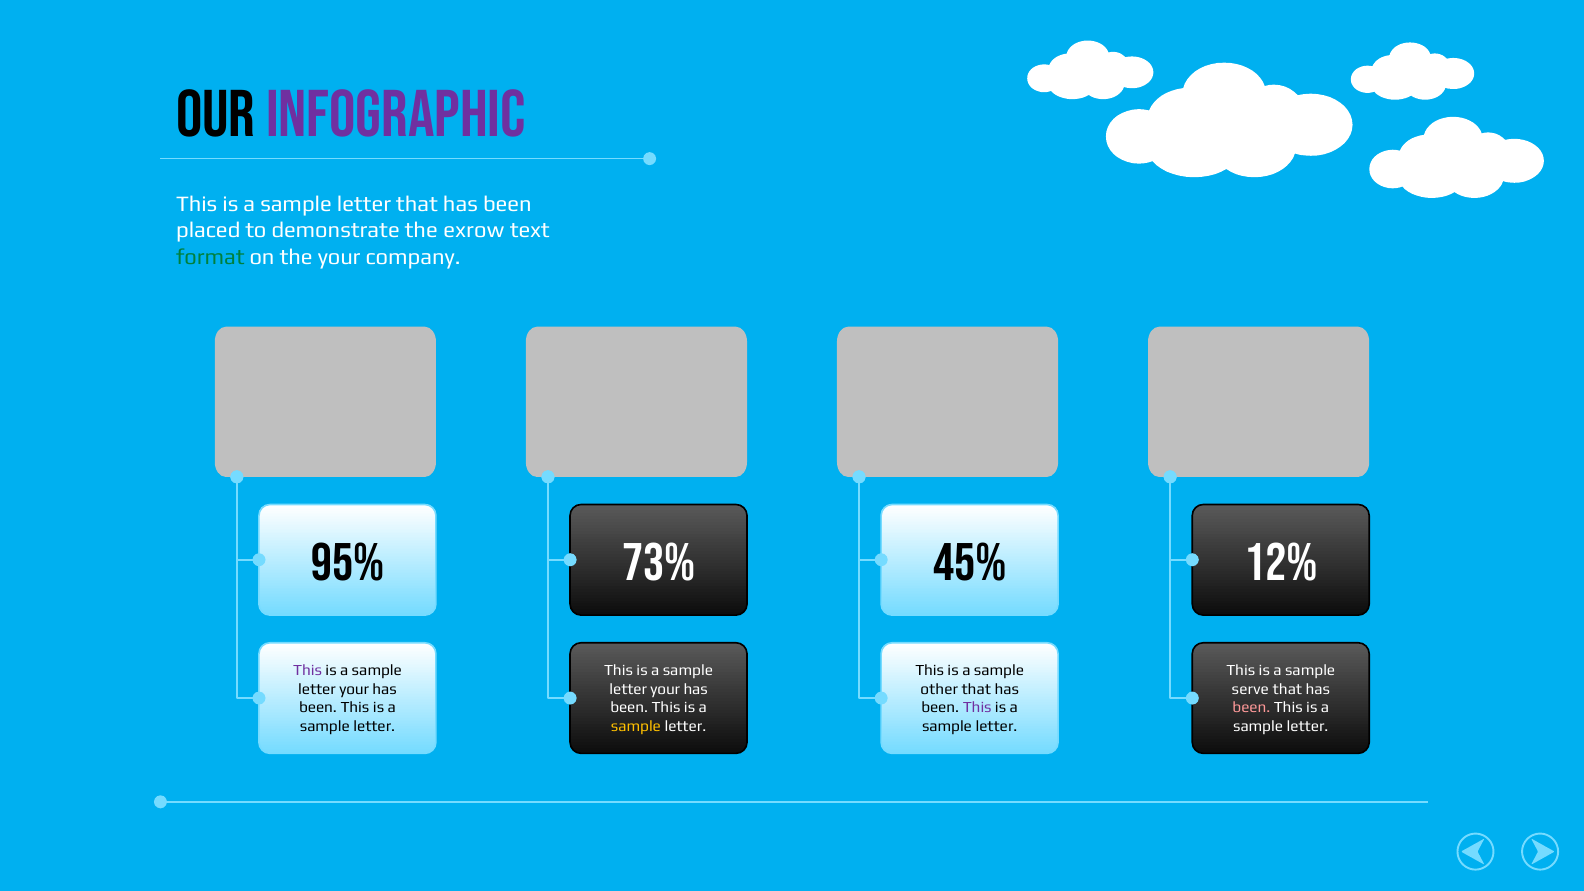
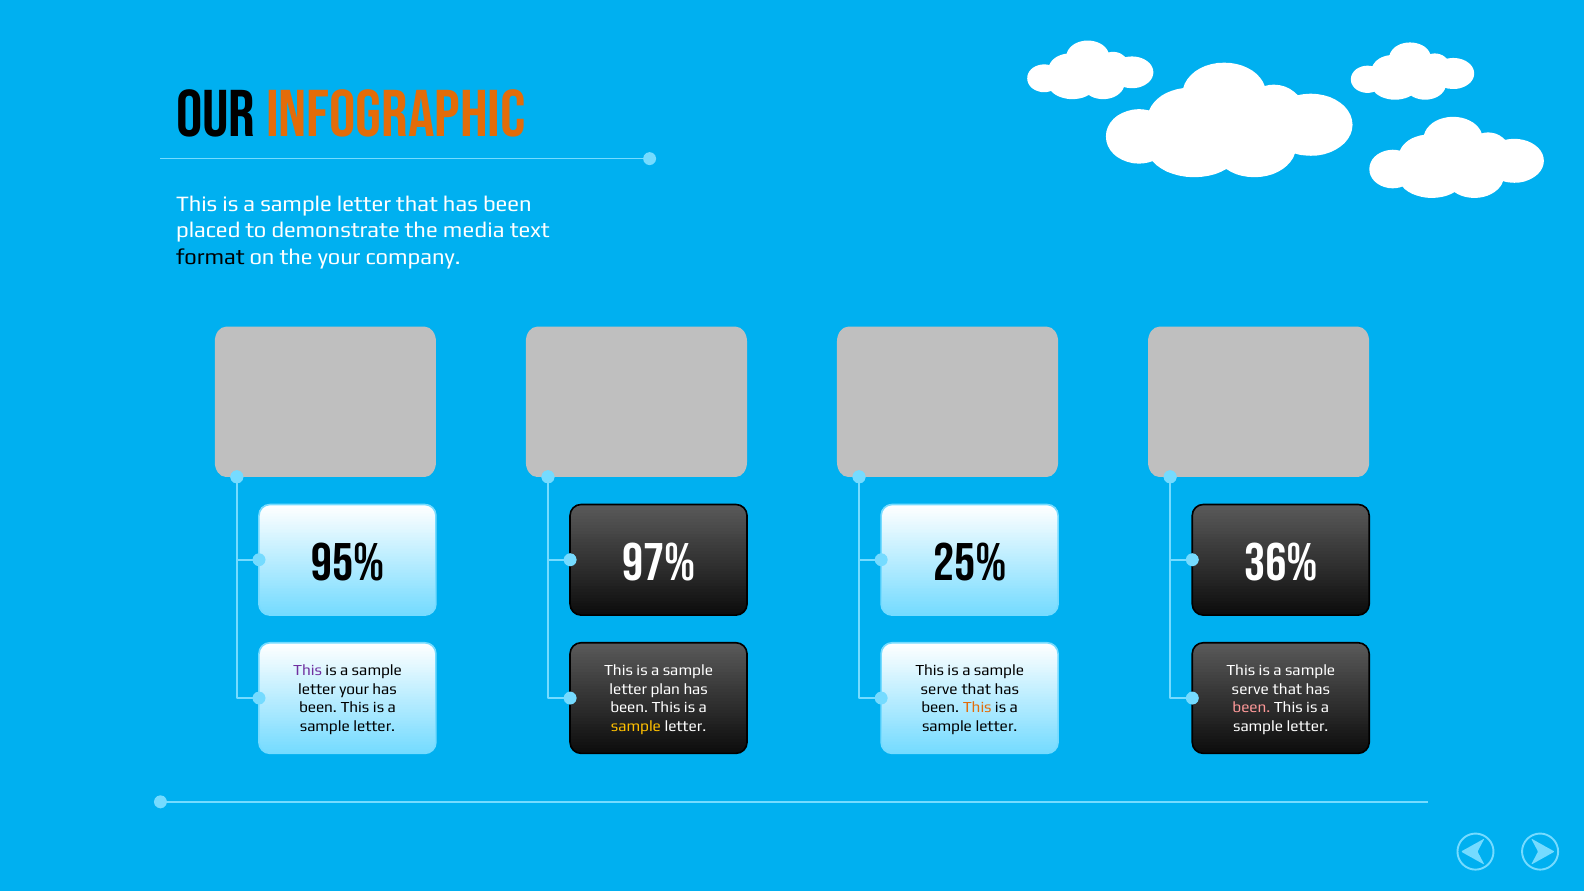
Infographic colour: purple -> orange (396, 115)
exrow: exrow -> media (474, 230)
format colour: green -> black (210, 257)
73%: 73% -> 97% (659, 563)
45%: 45% -> 25% (970, 563)
12%: 12% -> 36% (1281, 563)
your: your -> plan (665, 689)
other: other -> serve (939, 689)
This colour: purple -> orange (977, 708)
